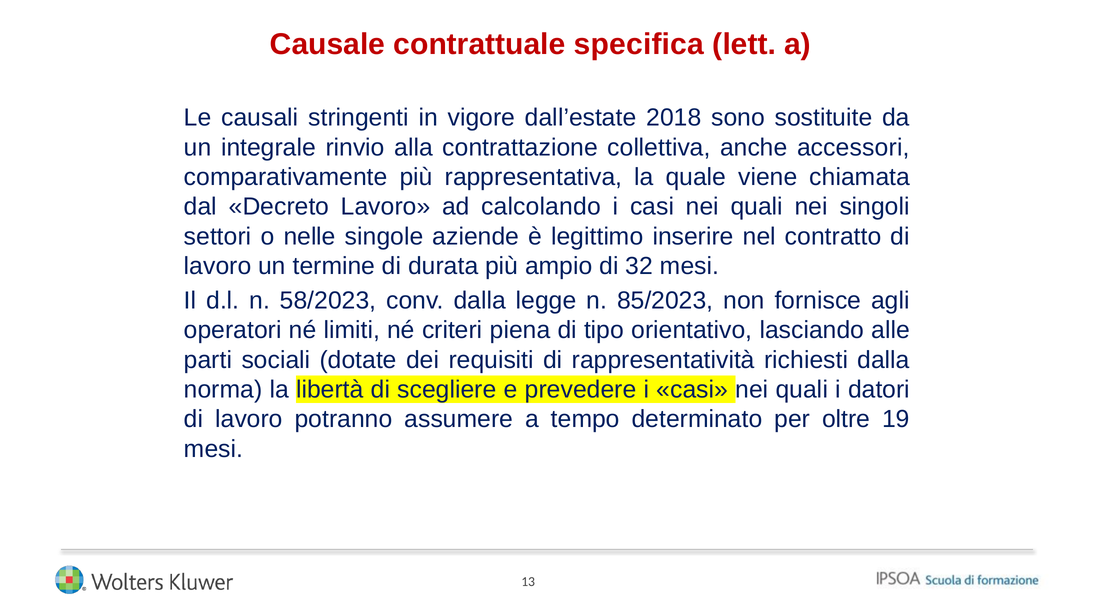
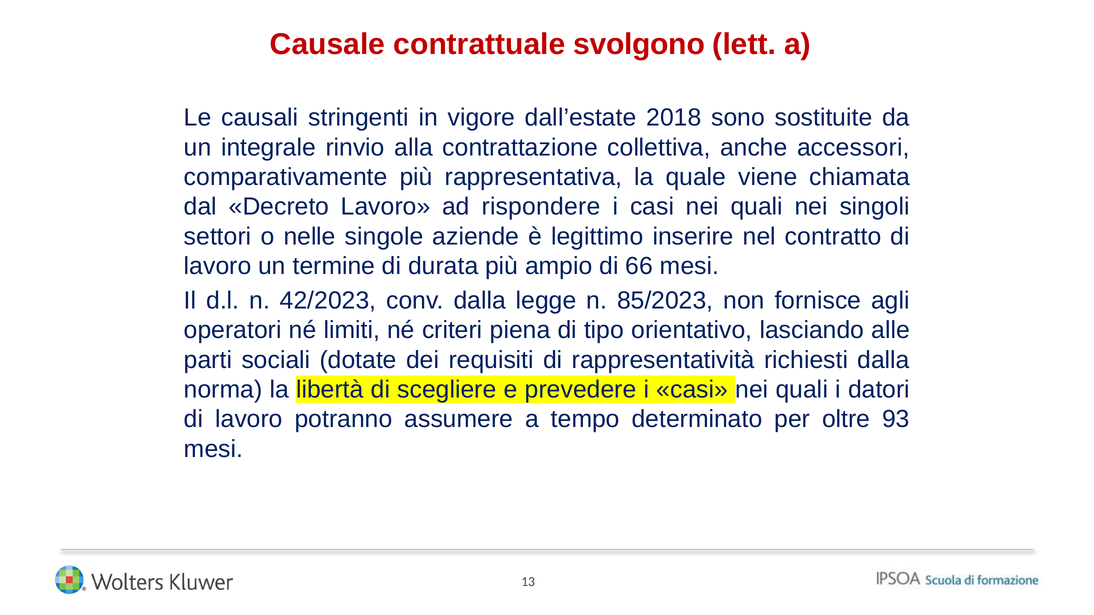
specifica: specifica -> svolgono (639, 44)
calcolando: calcolando -> rispondere (541, 207)
32: 32 -> 66 (639, 266)
58/2023: 58/2023 -> 42/2023 (328, 301)
19: 19 -> 93 (896, 420)
